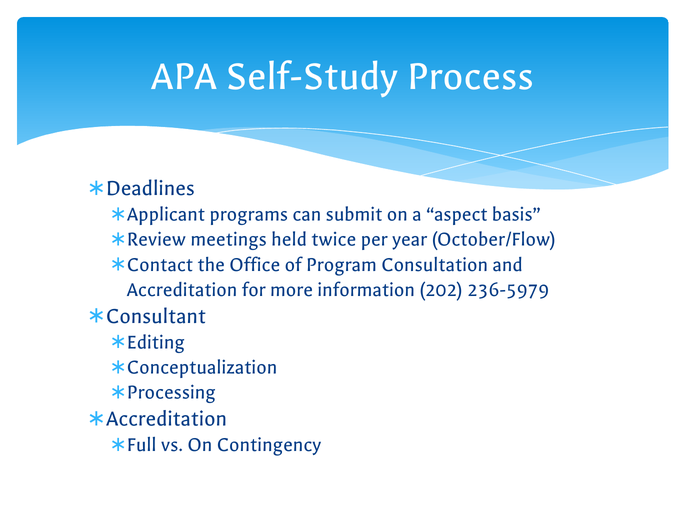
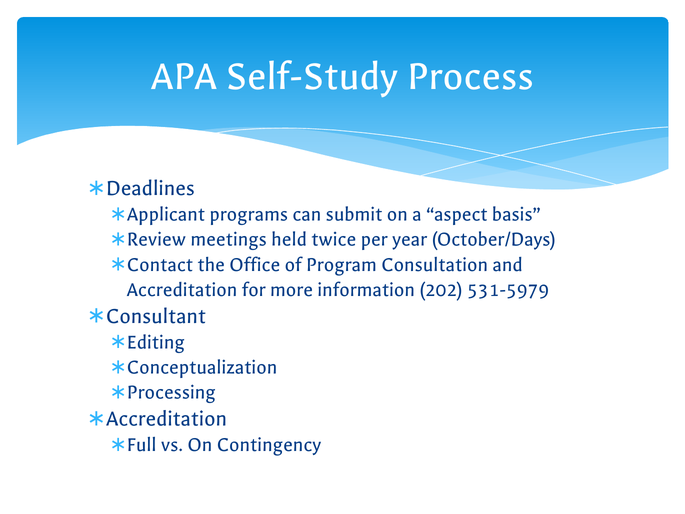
October/Flow: October/Flow -> October/Days (494, 239)
236-5979: 236-5979 -> 531-5979 (508, 289)
